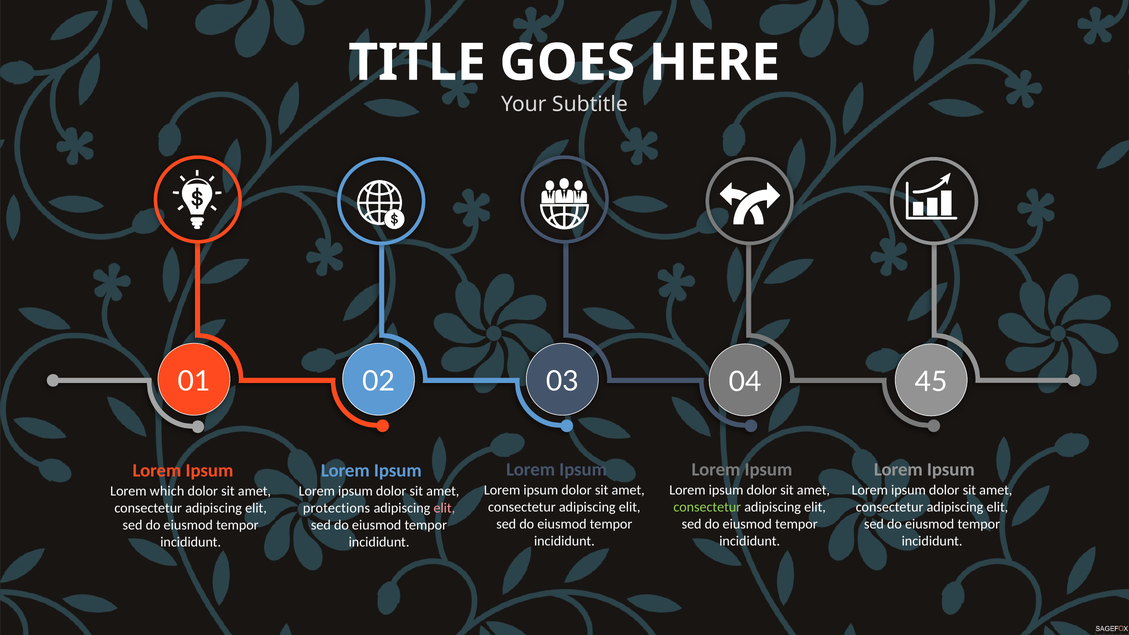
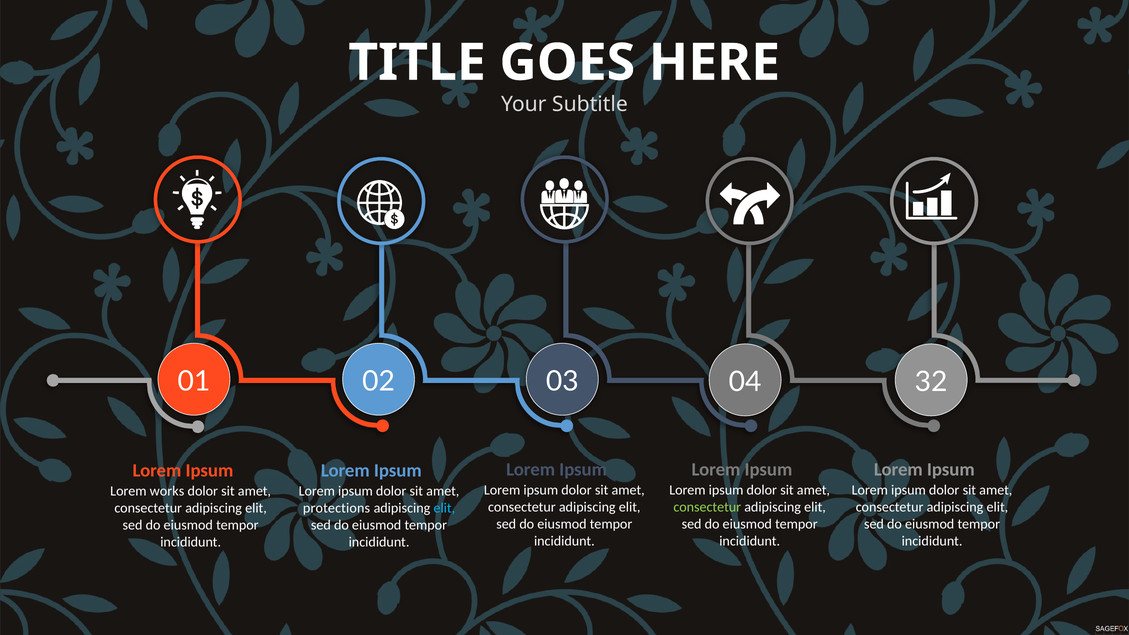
45: 45 -> 32 (931, 382)
which: which -> works (167, 491)
elit colour: pink -> light blue (444, 508)
